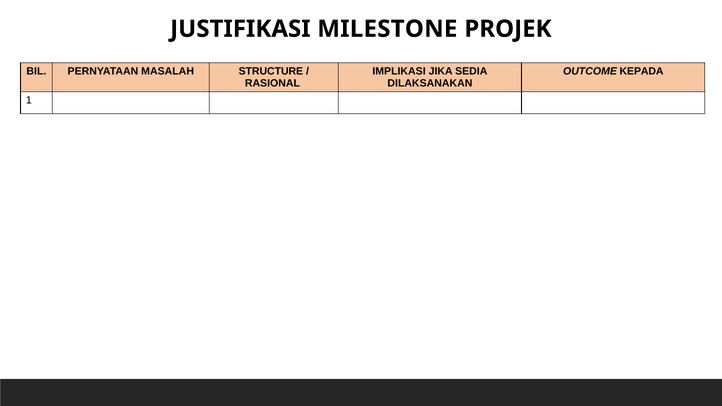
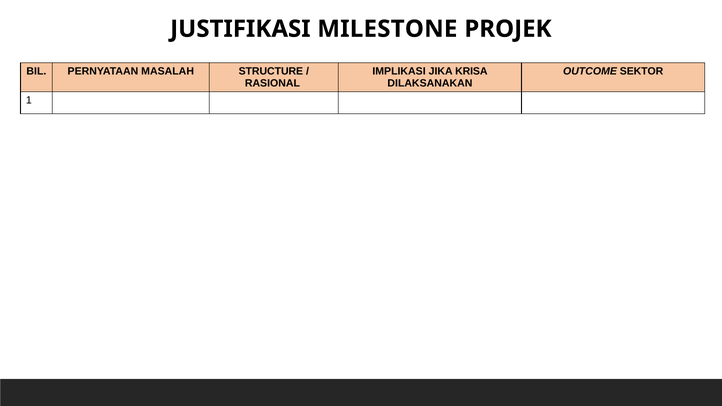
SEDIA: SEDIA -> KRISA (471, 71)
KEPADA: KEPADA -> SEKTOR (642, 71)
